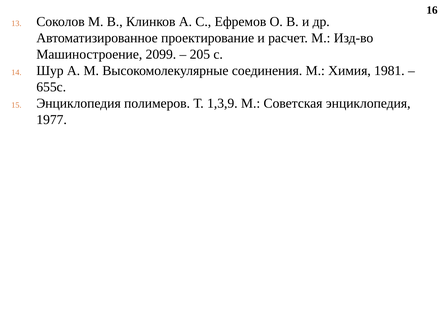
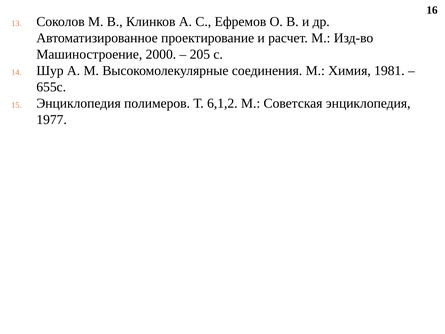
2099: 2099 -> 2000 (161, 54)
1,3,9: 1,3,9 -> 6,1,2 (222, 103)
